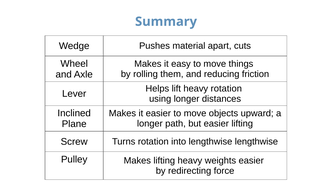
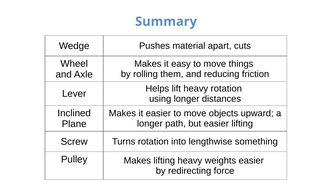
lengthwise lengthwise: lengthwise -> something (256, 142)
